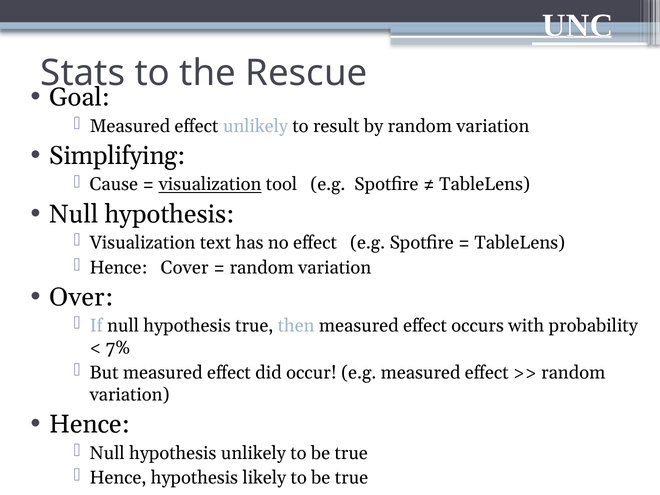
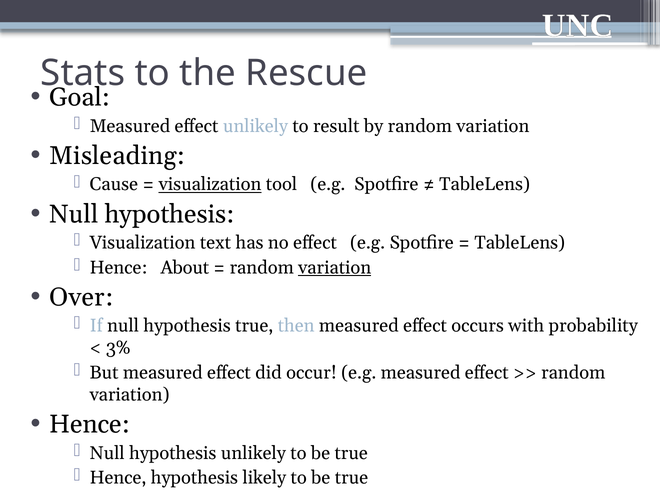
Simplifying: Simplifying -> Misleading (117, 156)
Cover: Cover -> About (185, 268)
variation underline: none -> present (335, 268)
7%: 7% -> 3% (118, 348)
